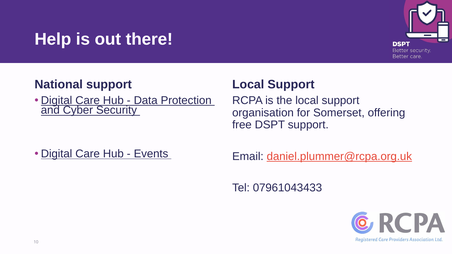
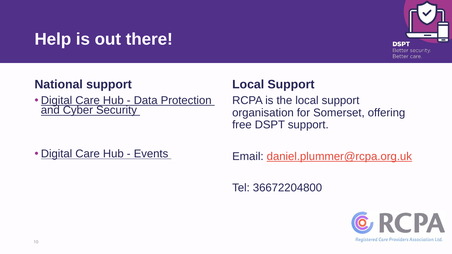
07961043433: 07961043433 -> 36672204800 (287, 188)
